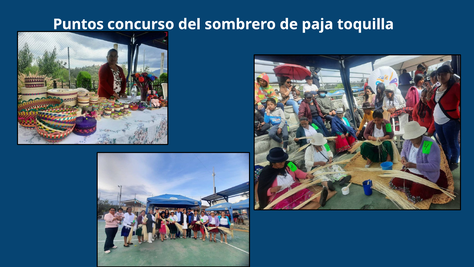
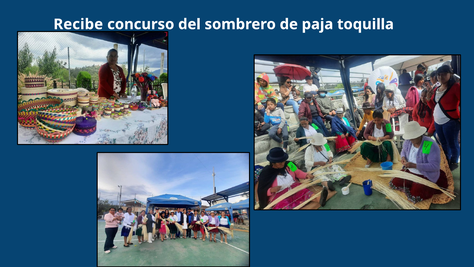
Puntos: Puntos -> Recibe (78, 24)
